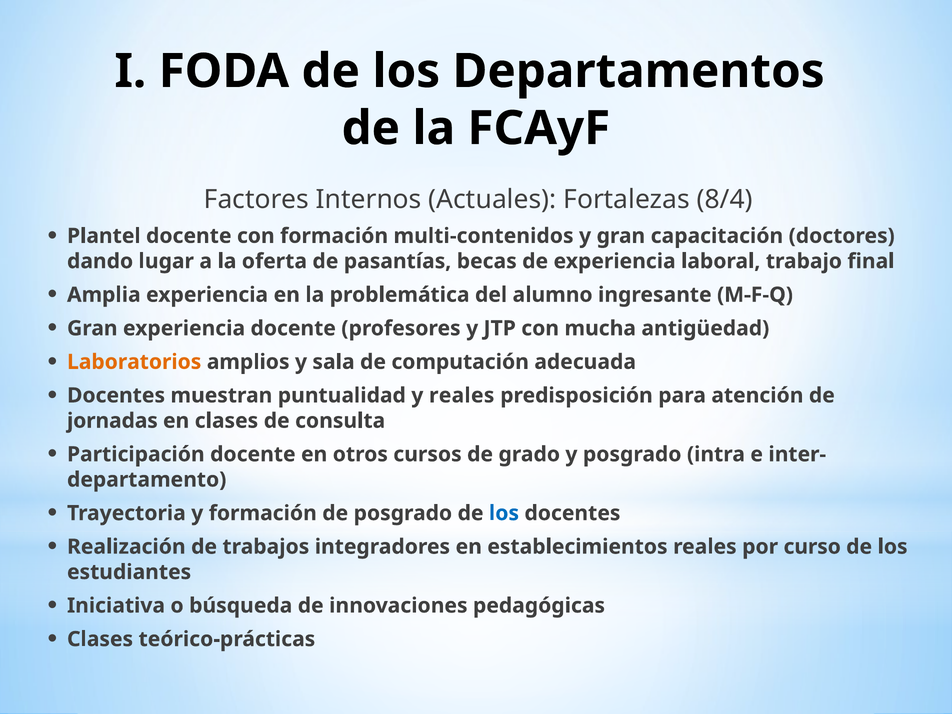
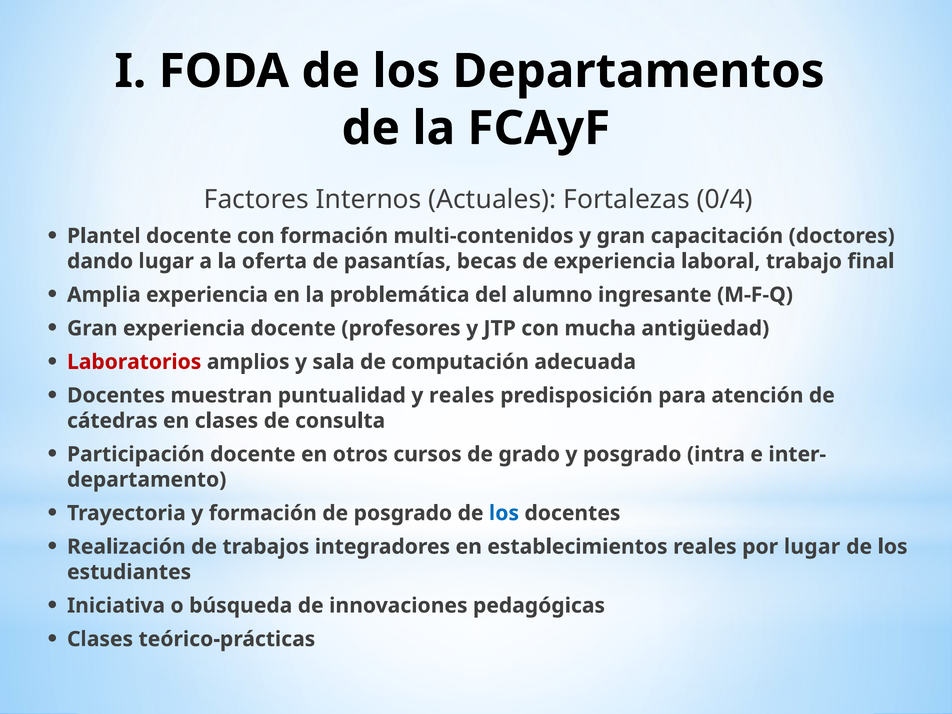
8/4: 8/4 -> 0/4 (725, 200)
Laboratorios colour: orange -> red (134, 362)
jornadas: jornadas -> cátedras (112, 421)
por curso: curso -> lugar (812, 547)
